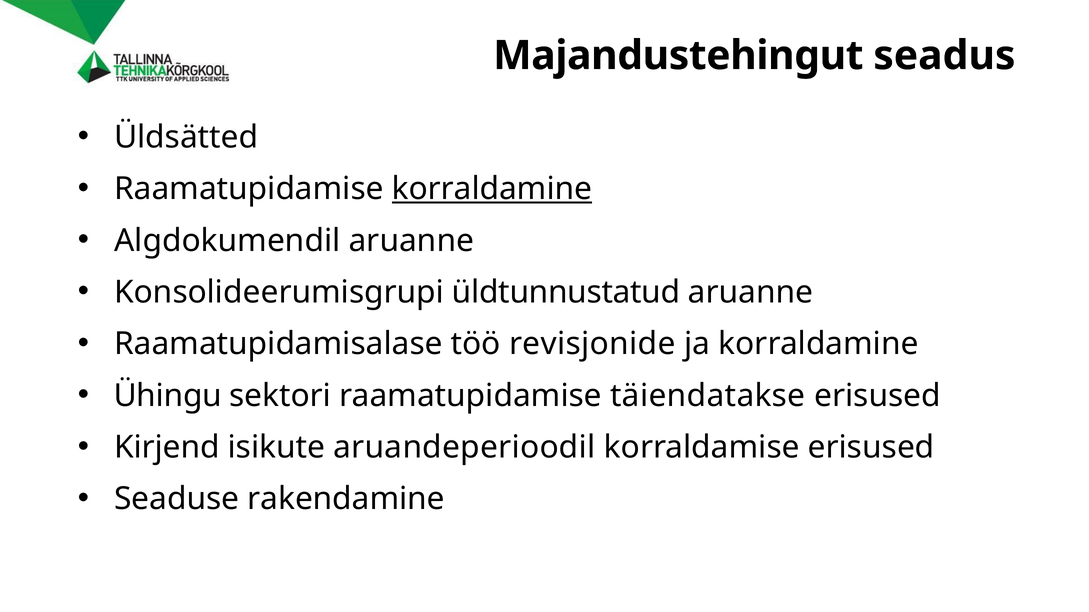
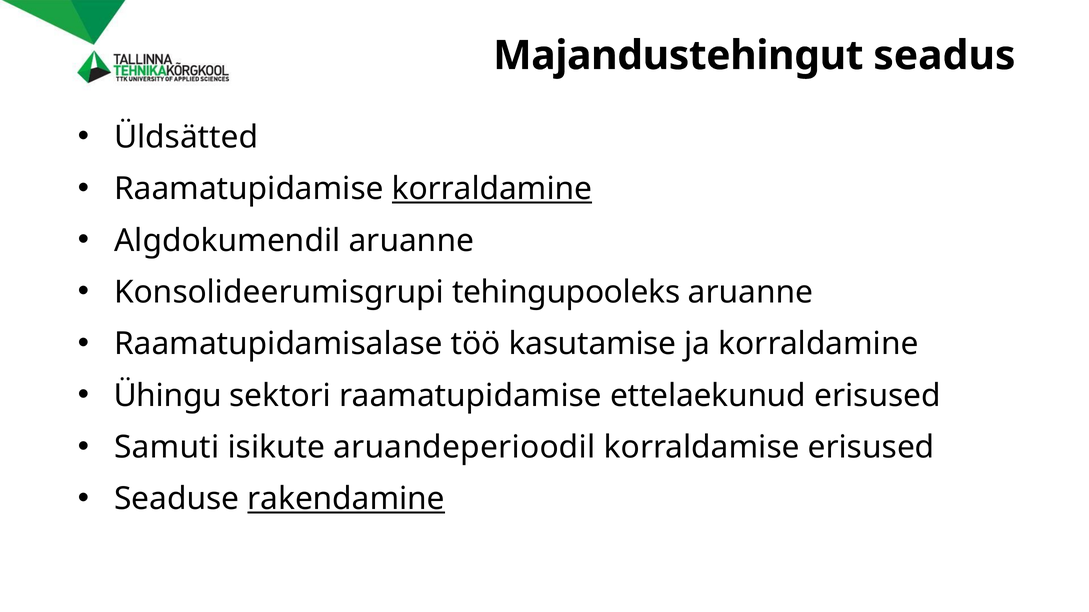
üldtunnustatud: üldtunnustatud -> tehingupooleks (566, 292)
revisjonide: revisjonide -> kasutamise (593, 344)
täiendatakse: täiendatakse -> ettelaekunud (708, 396)
Kirjend: Kirjend -> Samuti (167, 448)
rakendamine underline: none -> present (346, 499)
